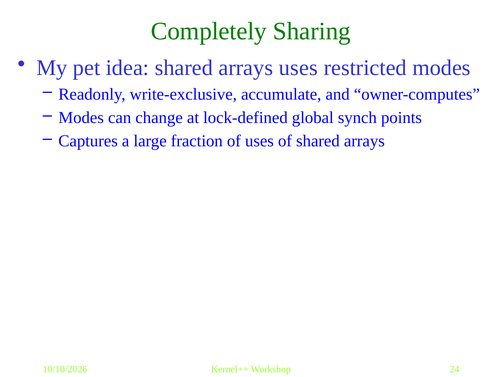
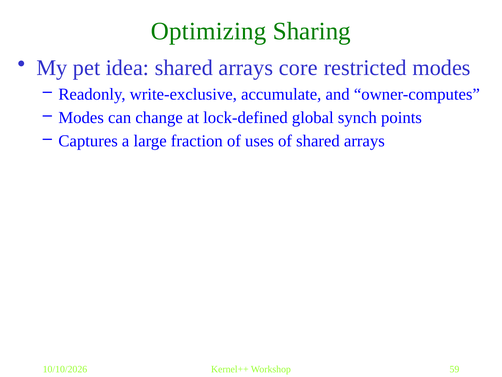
Completely: Completely -> Optimizing (209, 31)
arrays uses: uses -> core (298, 68)
24: 24 -> 59 (454, 369)
